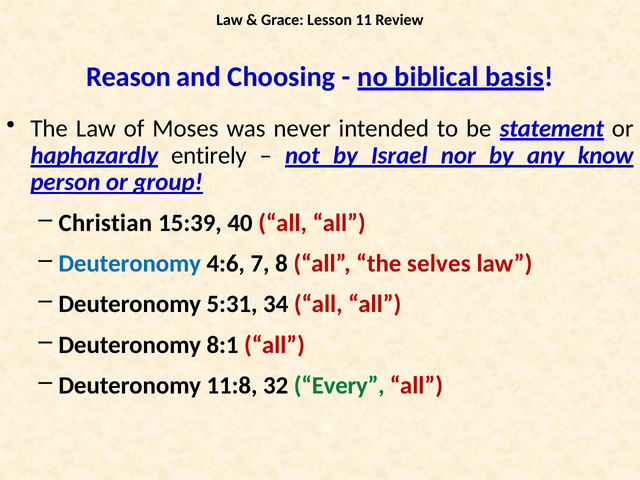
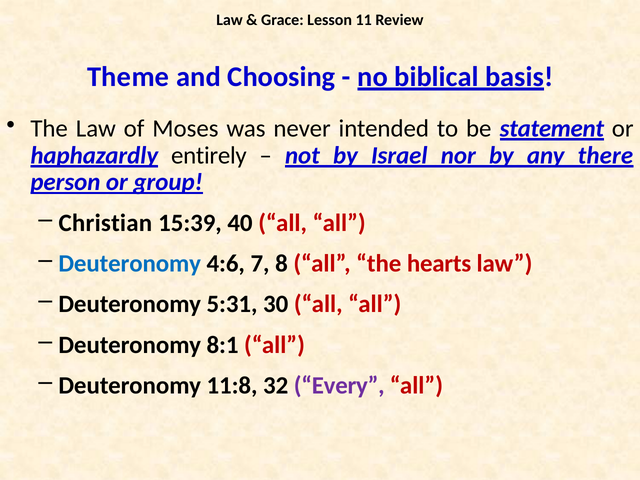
Reason: Reason -> Theme (128, 77)
know: know -> there (605, 155)
selves: selves -> hearts (439, 264)
34: 34 -> 30 (276, 304)
Every colour: green -> purple (339, 385)
